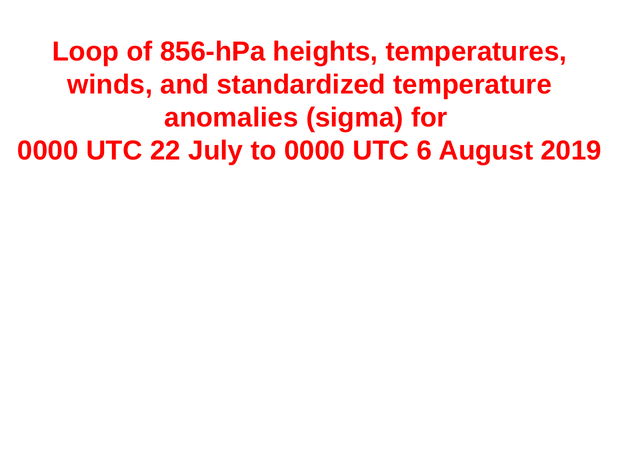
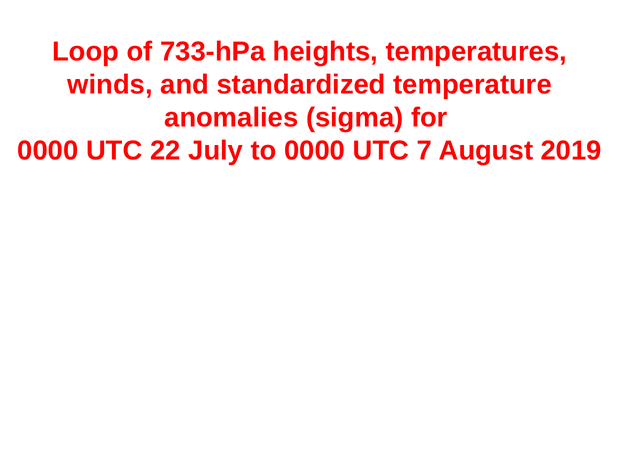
856-hPa: 856-hPa -> 733-hPa (213, 52)
6: 6 -> 7 (424, 150)
